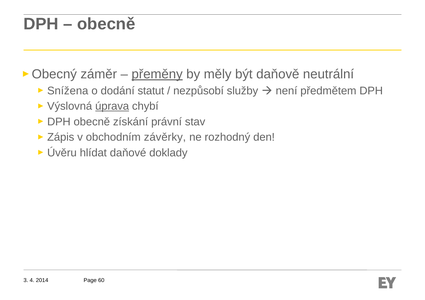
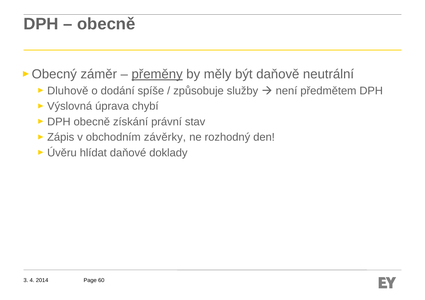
Snížena: Snížena -> Dluhově (68, 91)
statut: statut -> spíše (151, 91)
nezpůsobí: nezpůsobí -> způsobuje (199, 91)
úprava underline: present -> none (112, 106)
